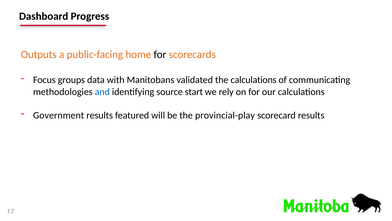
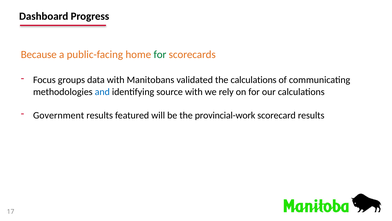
Outputs: Outputs -> Because (39, 54)
for colour: black -> green (160, 54)
source start: start -> with (194, 92)
provincial-play: provincial-play -> provincial-work (225, 115)
